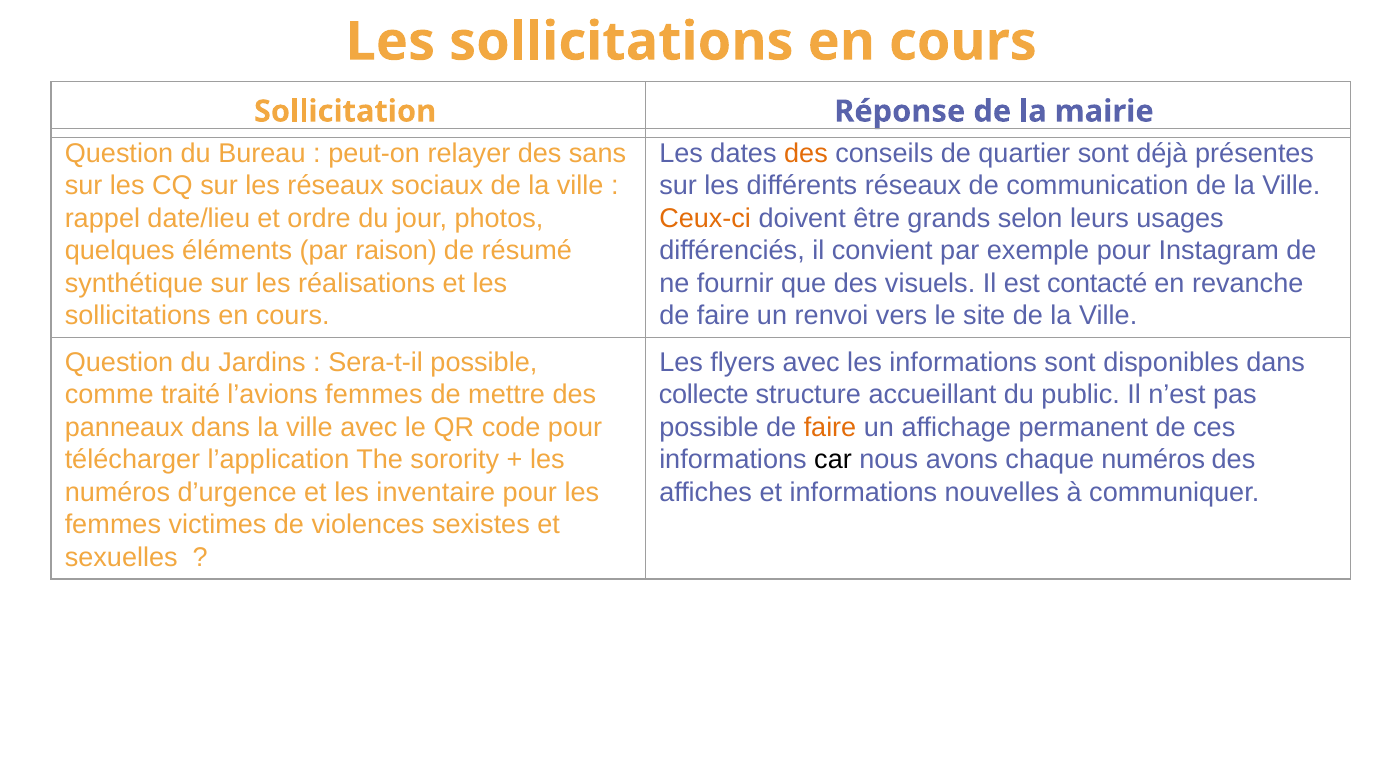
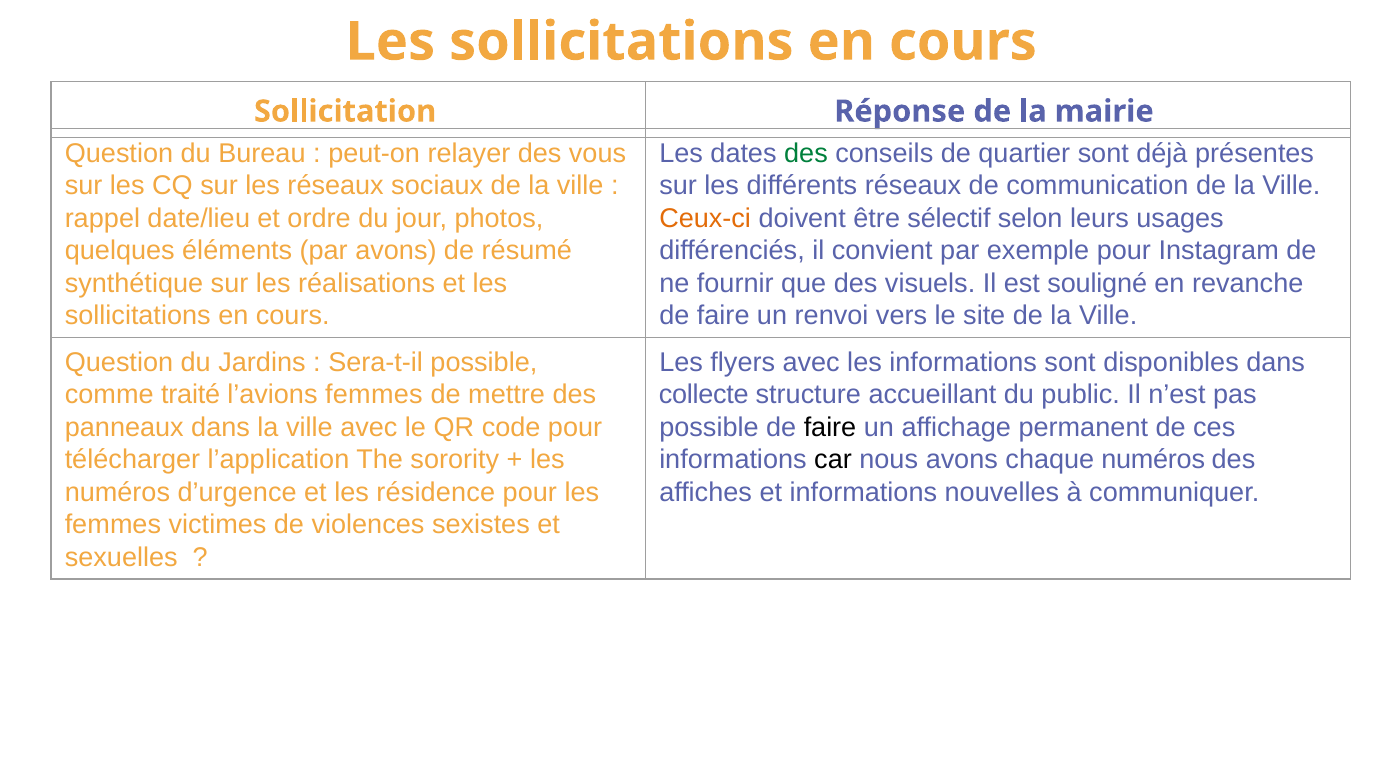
sans: sans -> vous (598, 153)
des colour: orange -> green (806, 153)
grands: grands -> sélectif (949, 218)
par raison: raison -> avons (396, 251)
contacté: contacté -> souligné (1097, 283)
faire colour: orange -> black (830, 427)
inventaire: inventaire -> résidence (436, 492)
